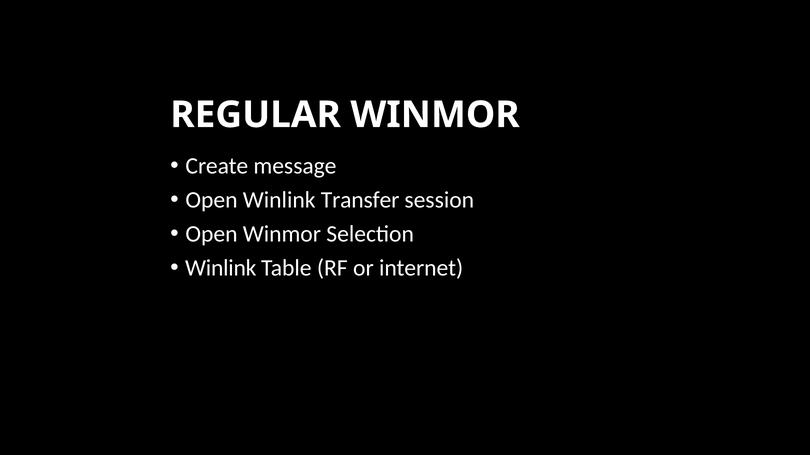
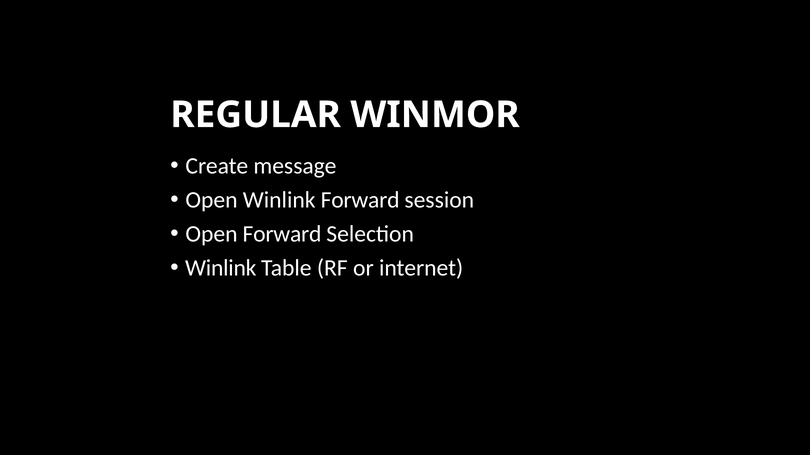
Winlink Transfer: Transfer -> Forward (360, 200)
Open Winmor: Winmor -> Forward (282, 234)
